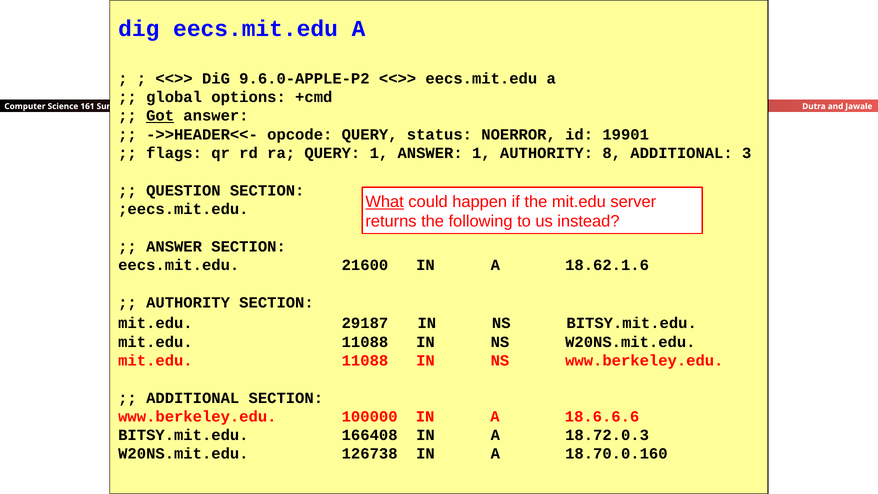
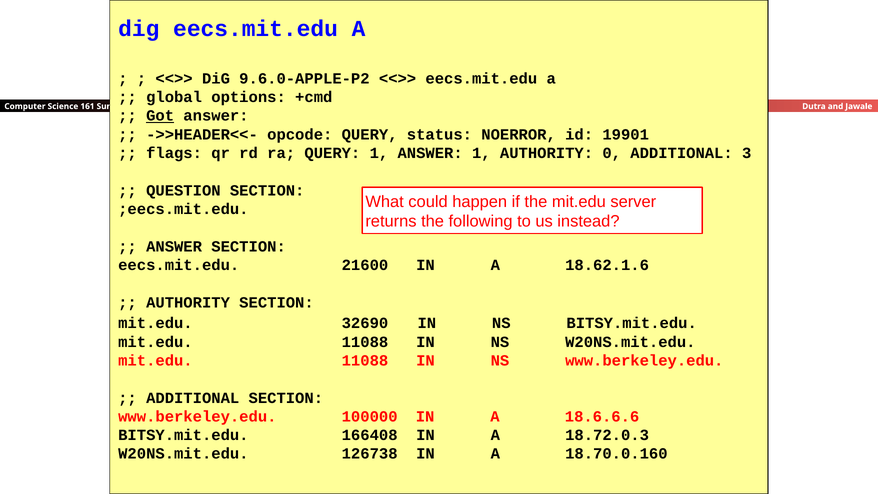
8: 8 -> 0 (612, 153)
What underline: present -> none (385, 202)
29187: 29187 -> 32690 (365, 323)
